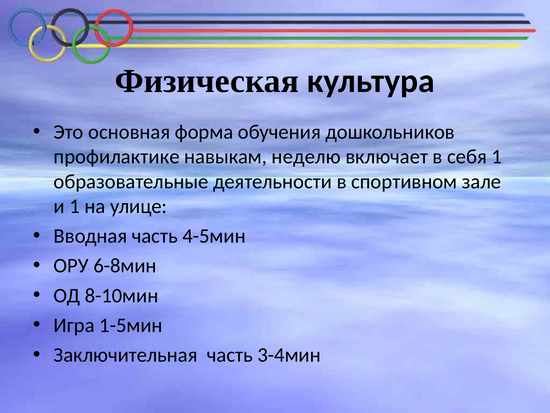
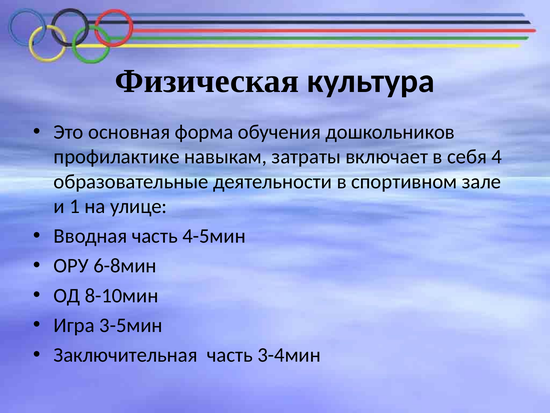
неделю: неделю -> затраты (306, 157)
себя 1: 1 -> 4 (497, 157)
1-5мин: 1-5мин -> 3-5мин (131, 325)
